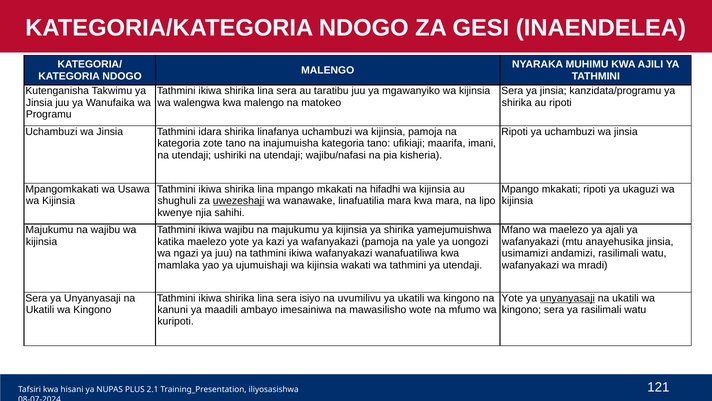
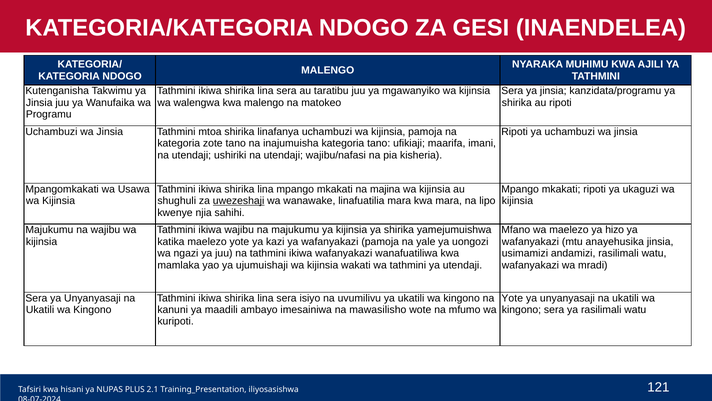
idara: idara -> mtoa (210, 132)
hifadhi: hifadhi -> majina (385, 189)
ajali: ajali -> hizo (615, 230)
unyanyasaji underline: present -> none (567, 298)
